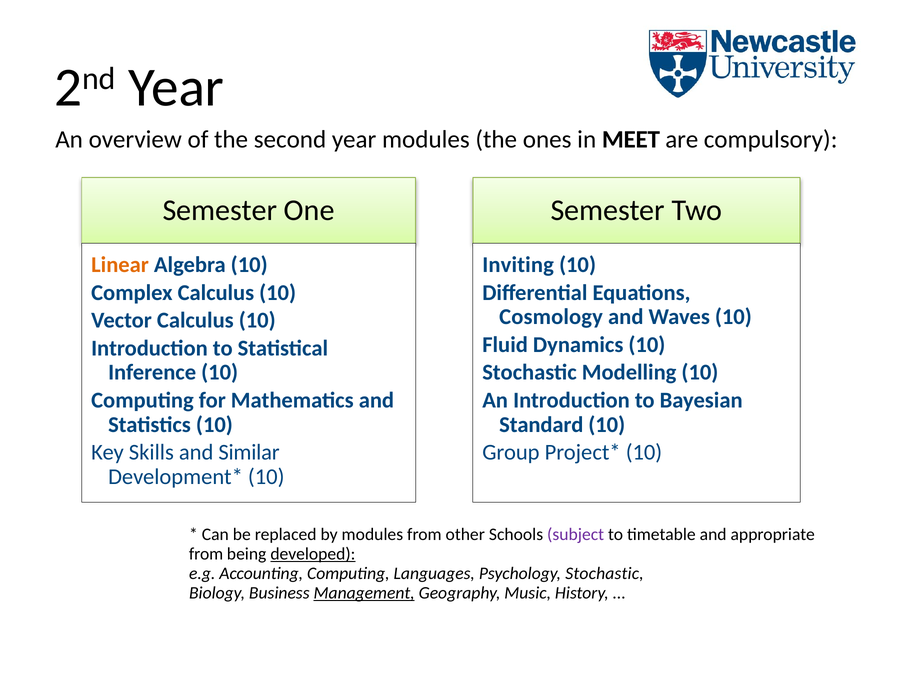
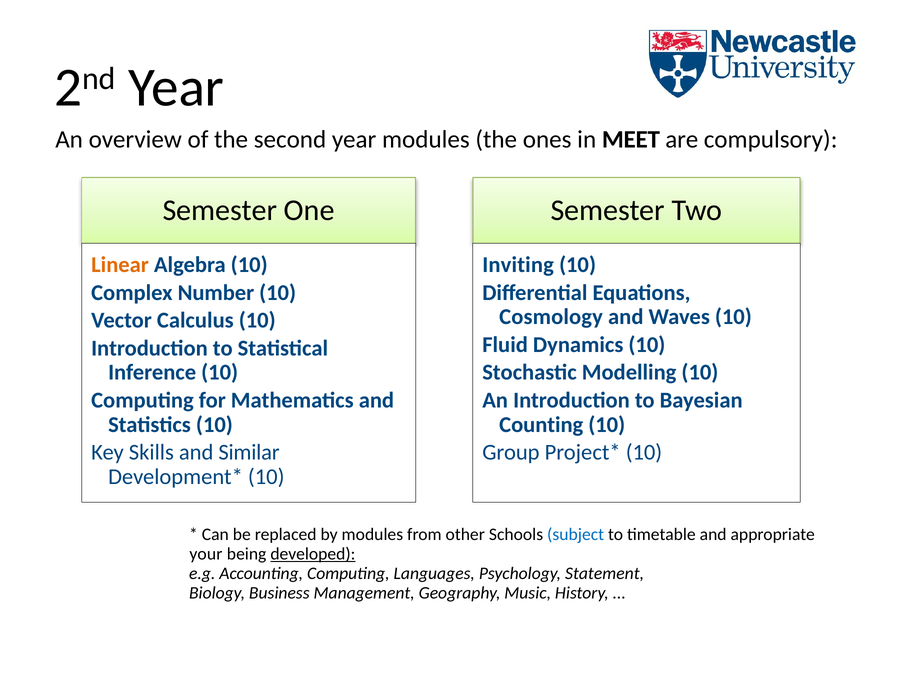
Complex Calculus: Calculus -> Number (216, 293)
Standard: Standard -> Counting (541, 425)
subject colour: purple -> blue (576, 535)
from: from -> your (206, 554)
Psychology Stochastic: Stochastic -> Statement (605, 574)
Management underline: present -> none (364, 593)
